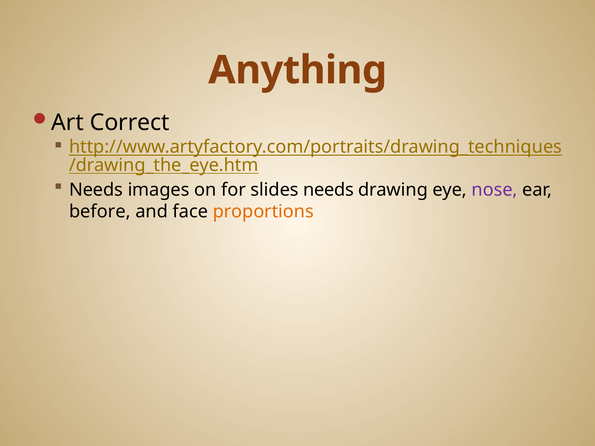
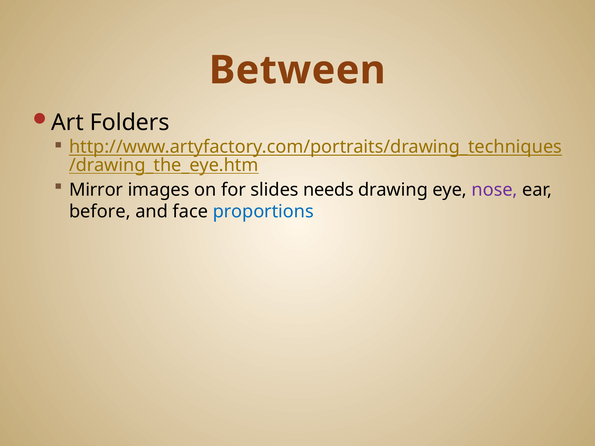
Anything: Anything -> Between (297, 70)
Correct: Correct -> Folders (130, 123)
Needs: Needs -> Mirror (96, 190)
proportions colour: orange -> blue (263, 212)
